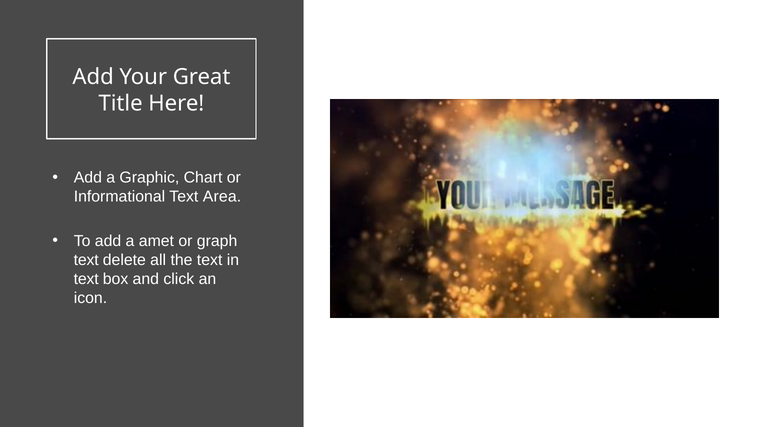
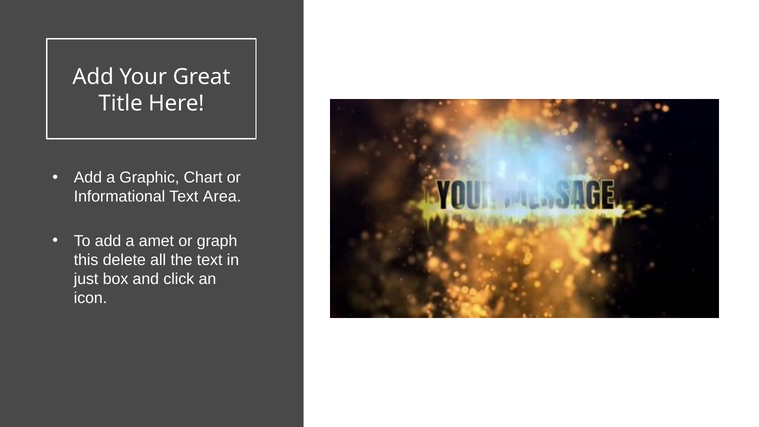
text: text -> this (86, 260)
text: text -> just (86, 279)
